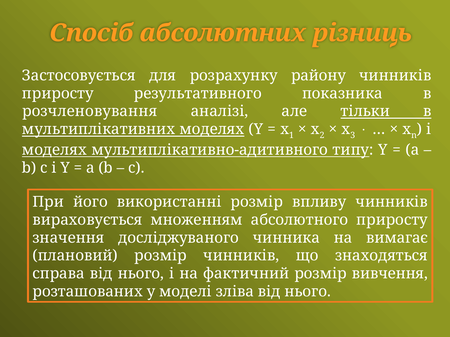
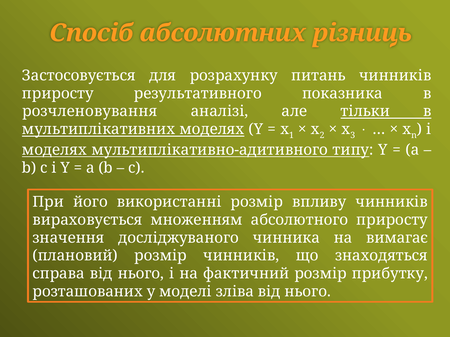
району: району -> питань (319, 76)
вивчення: вивчення -> прибутку (390, 274)
